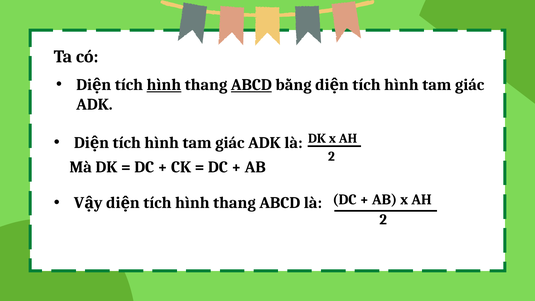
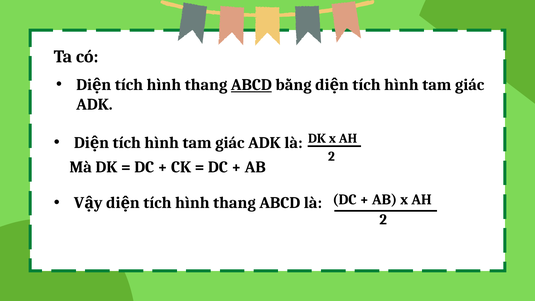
hình underline: present -> none (164, 85)
